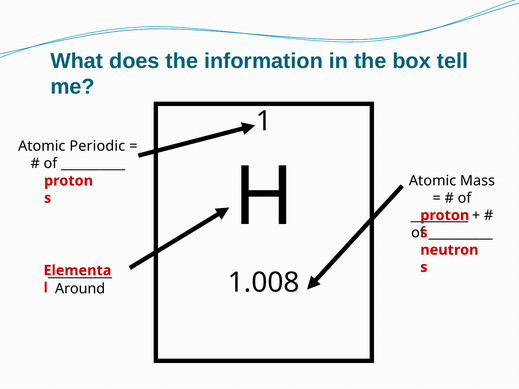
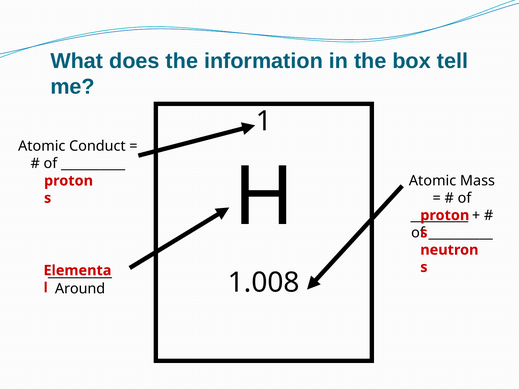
Periodic: Periodic -> Conduct (97, 146)
